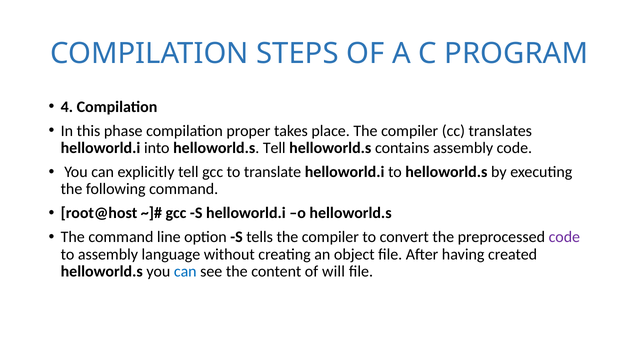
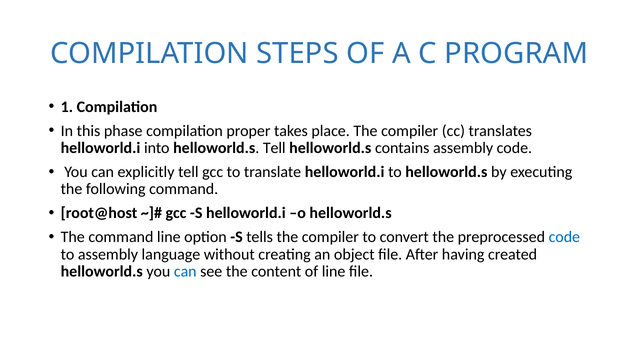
4: 4 -> 1 (67, 107)
code colour: purple -> blue (564, 237)
of will: will -> line (334, 271)
